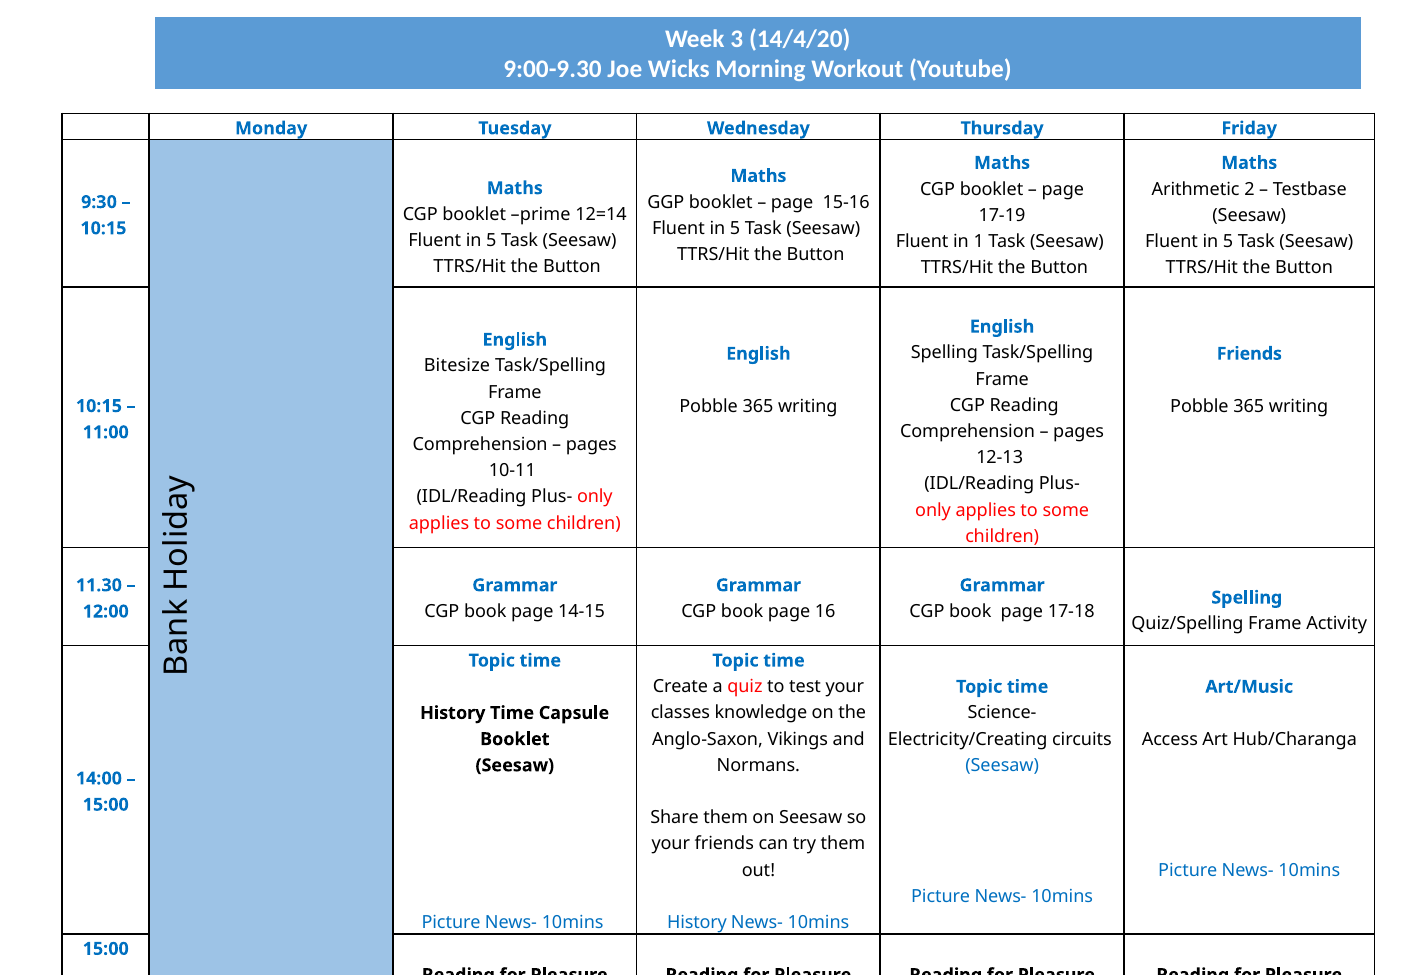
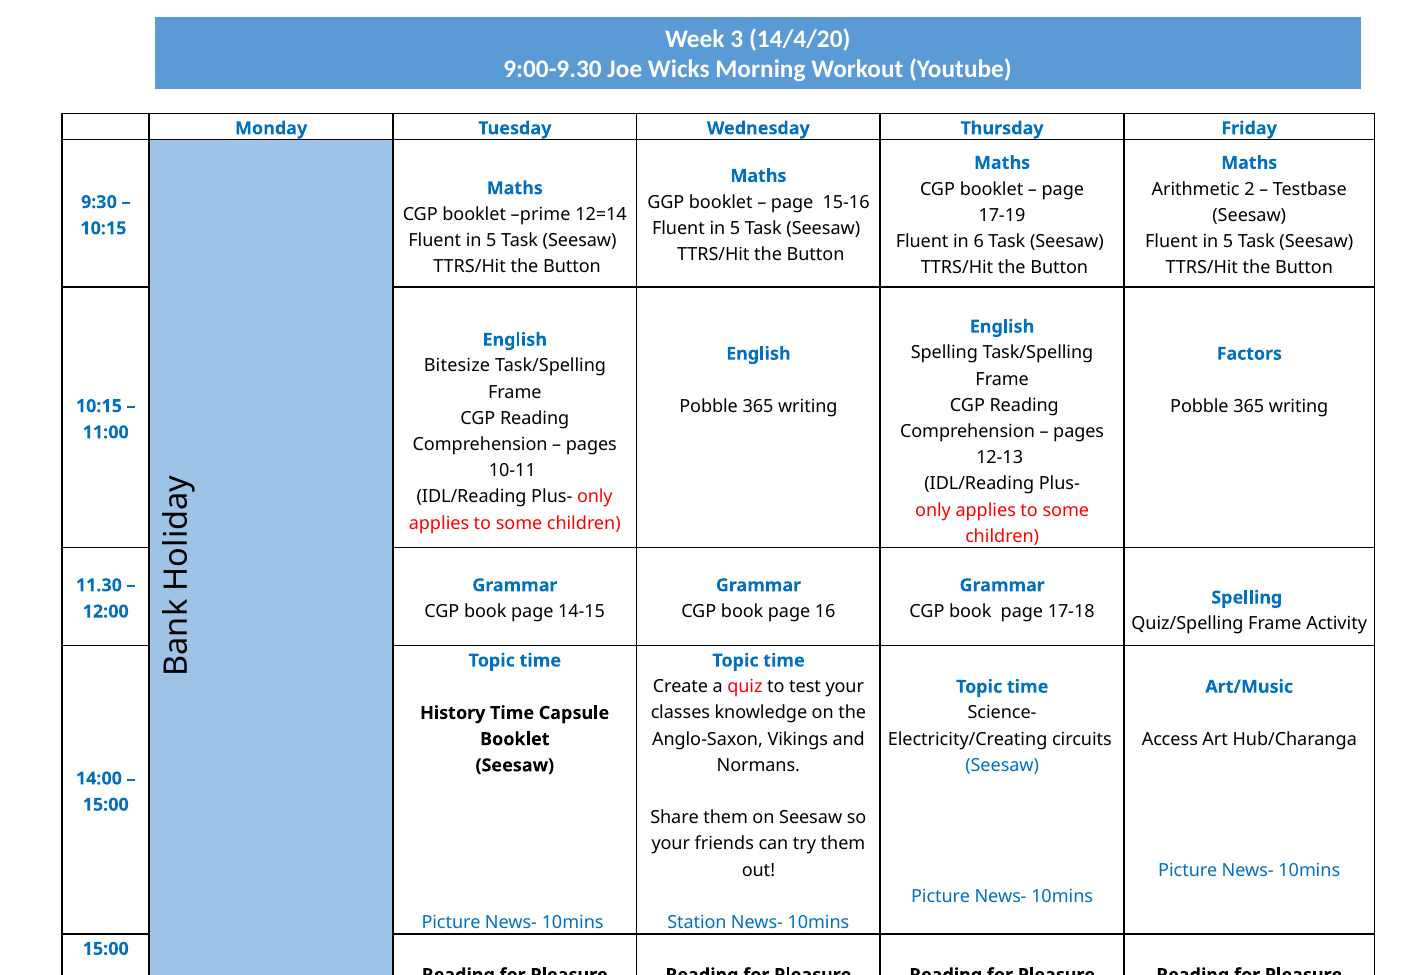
1: 1 -> 6 (979, 241)
Friends: Friends -> Factors (1249, 354)
History: History -> Station (697, 922)
